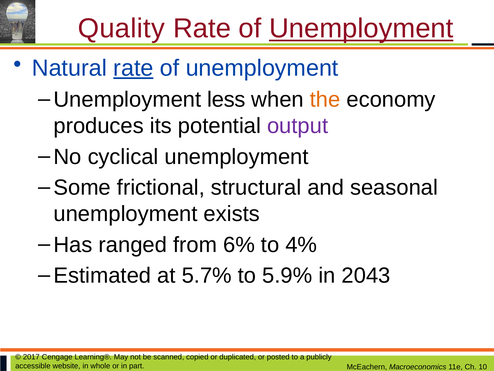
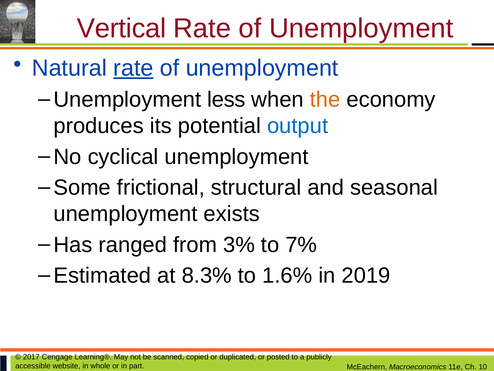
Quality: Quality -> Vertical (122, 29)
Unemployment underline: present -> none (361, 29)
output colour: purple -> blue (298, 126)
6%: 6% -> 3% (239, 244)
4%: 4% -> 7% (301, 244)
5.7%: 5.7% -> 8.3% (207, 275)
5.9%: 5.9% -> 1.6% (287, 275)
2043: 2043 -> 2019 (366, 275)
